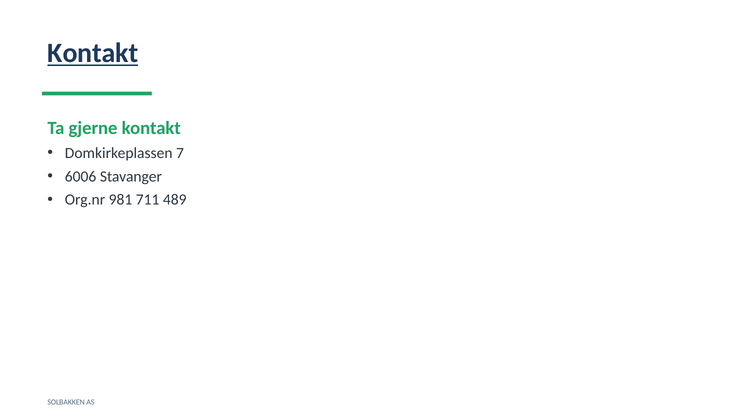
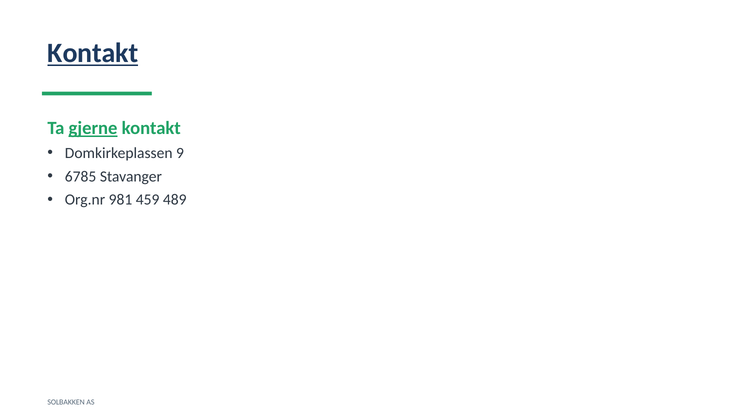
gjerne underline: none -> present (93, 128)
7: 7 -> 9 (180, 153)
6006: 6006 -> 6785 (81, 176)
711: 711 -> 459 (148, 200)
